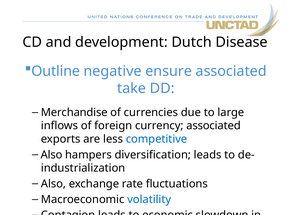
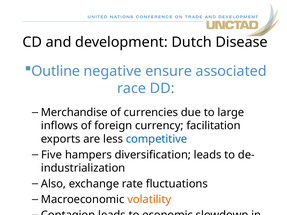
take: take -> race (132, 88)
currency associated: associated -> facilitation (213, 126)
Also: Also -> Five (52, 155)
volatility colour: blue -> orange (149, 200)
